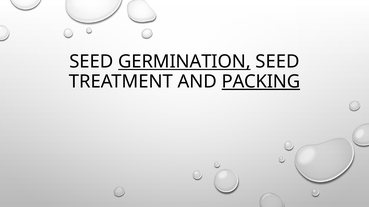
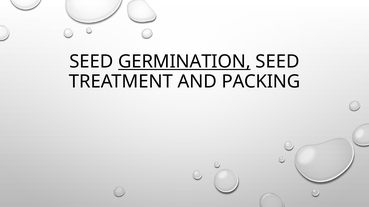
PACKING underline: present -> none (261, 82)
